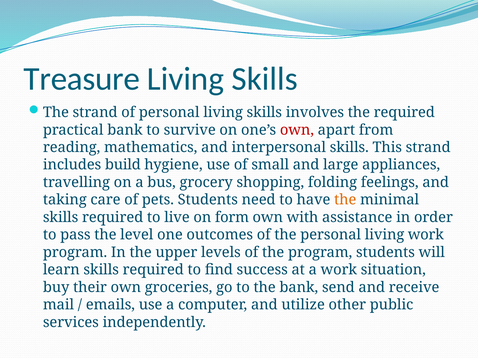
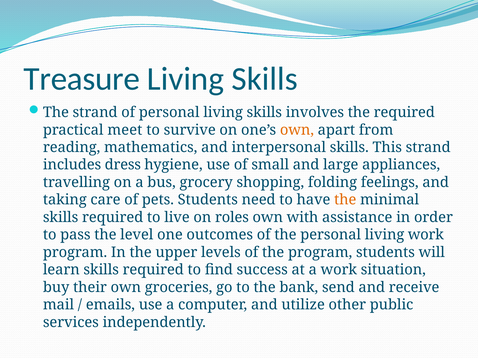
practical bank: bank -> meet (125, 130)
own colour: red -> orange (297, 130)
build: build -> dress (123, 165)
form: form -> roles (232, 218)
